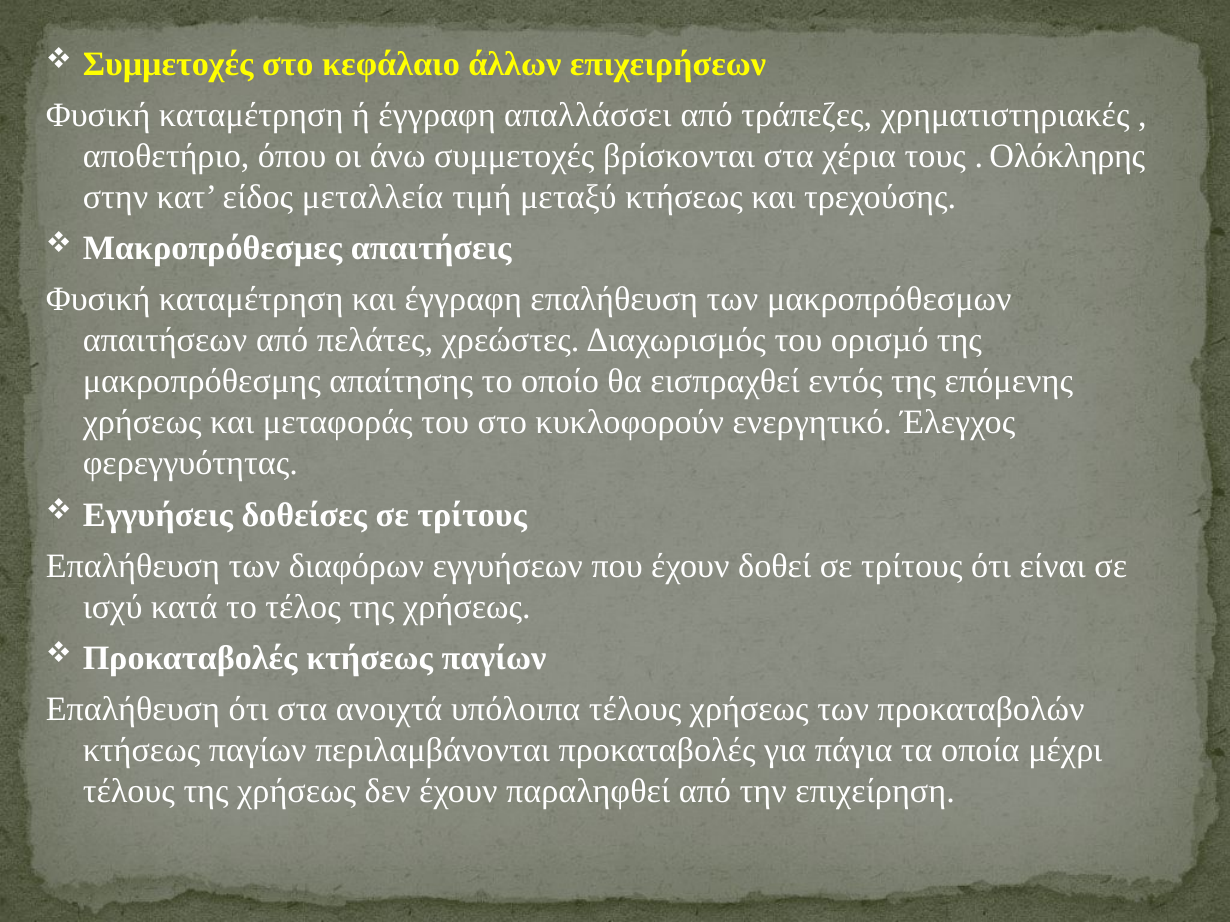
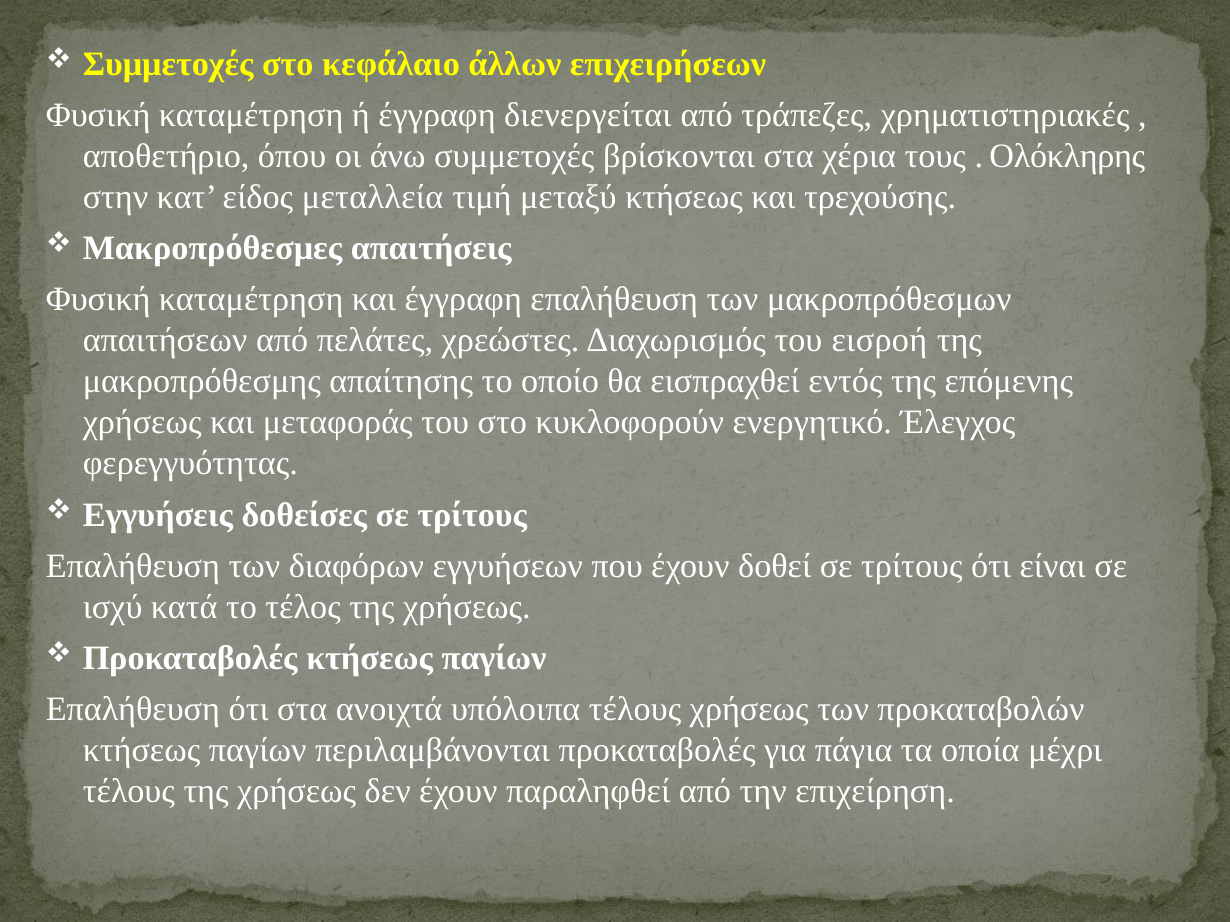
απαλλάσσει: απαλλάσσει -> διενεργείται (588, 115)
ορισµό: ορισµό -> εισροή (879, 341)
